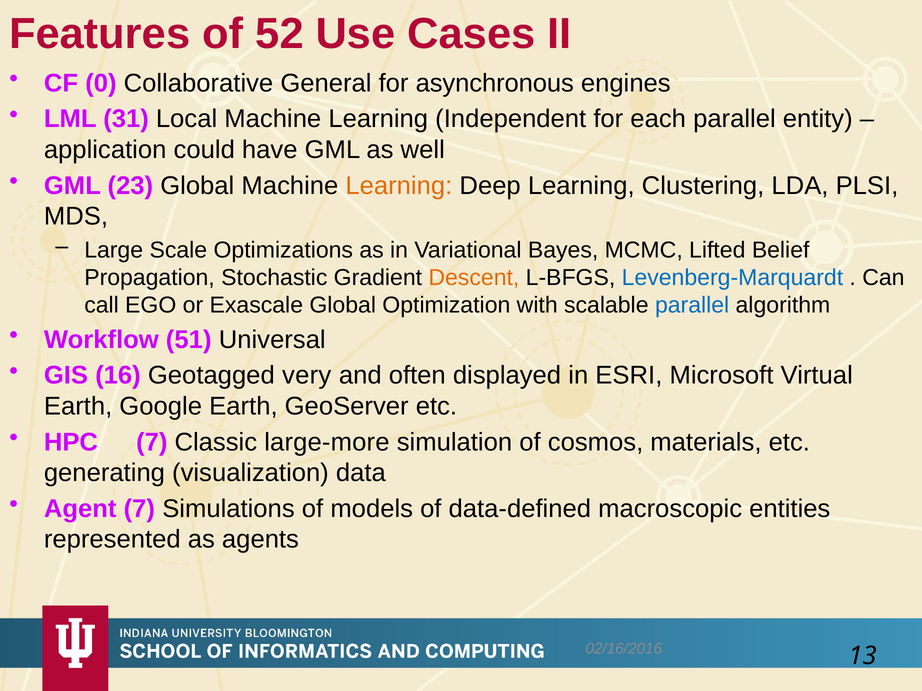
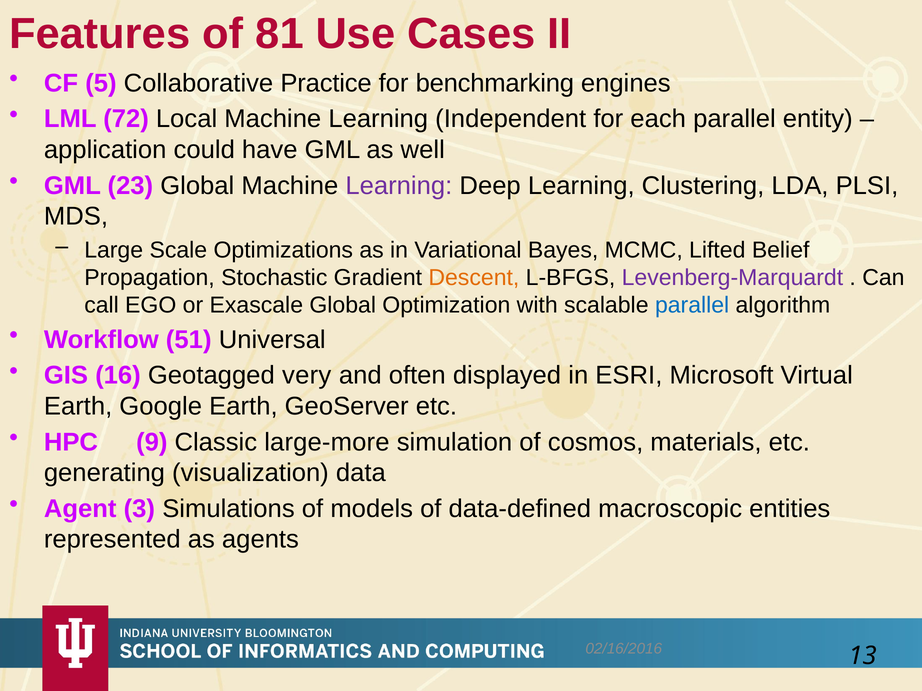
52: 52 -> 81 (280, 34)
0: 0 -> 5 (101, 83)
General: General -> Practice (326, 83)
asynchronous: asynchronous -> benchmarking (495, 83)
31: 31 -> 72 (126, 119)
Learning colour: orange -> purple (399, 186)
Levenberg-Marquardt colour: blue -> purple (732, 278)
HPC 7: 7 -> 9 (152, 442)
Agent 7: 7 -> 3 (139, 509)
